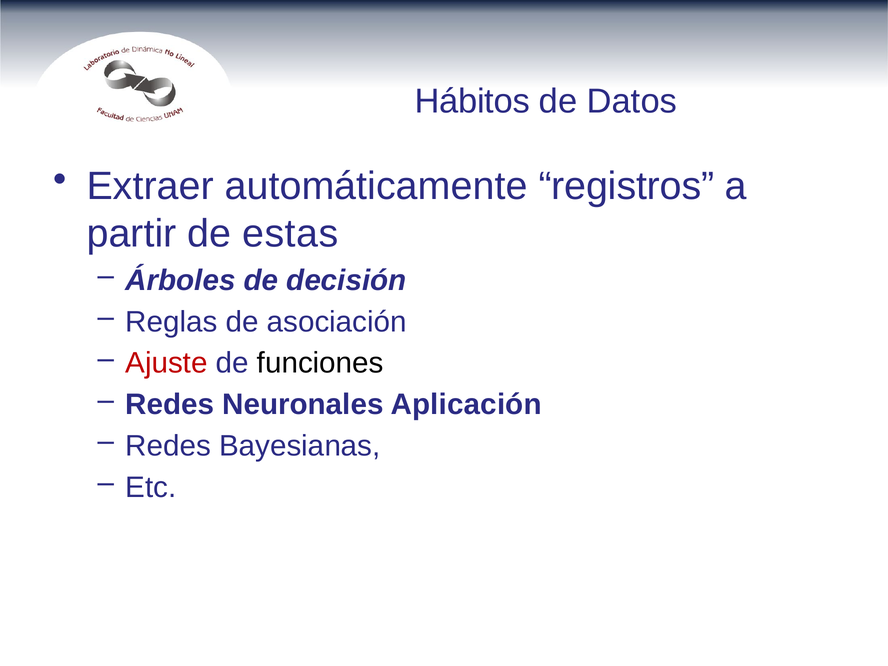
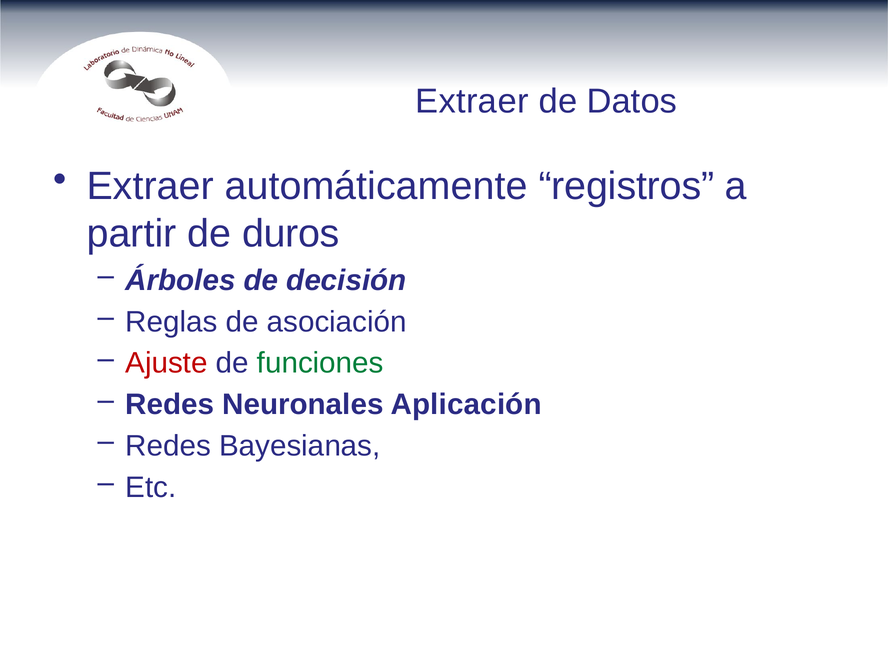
Hábitos: Hábitos -> Extraer (472, 101)
estas: estas -> duros (291, 234)
funciones colour: black -> green (320, 363)
